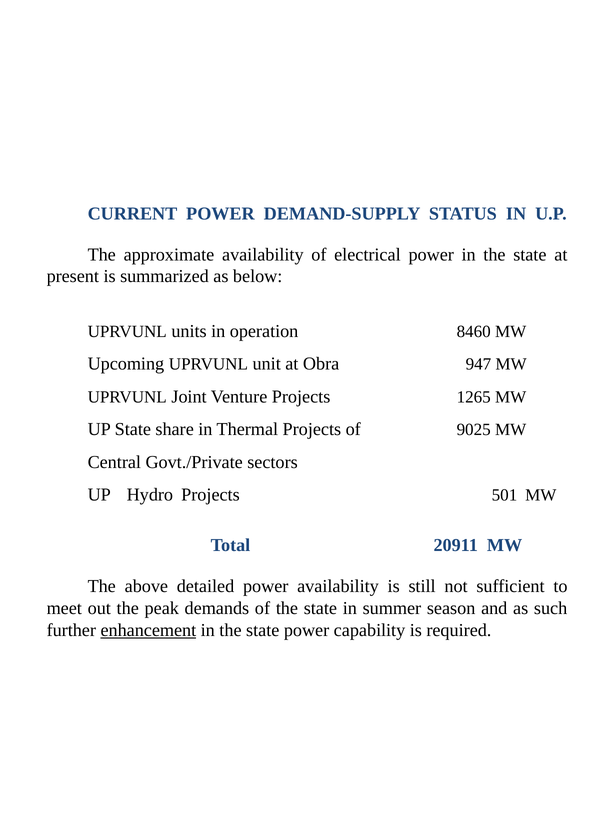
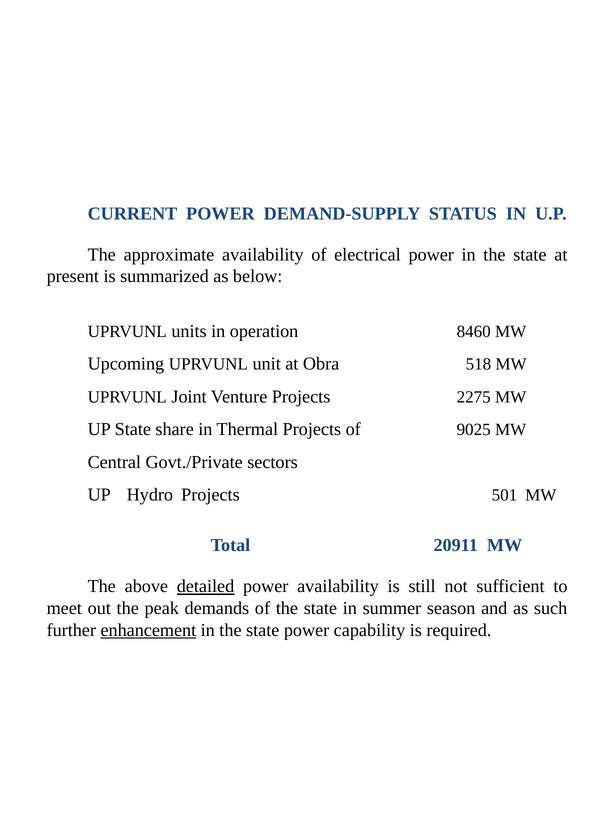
947: 947 -> 518 (478, 364)
1265: 1265 -> 2275 (474, 397)
detailed underline: none -> present (206, 586)
